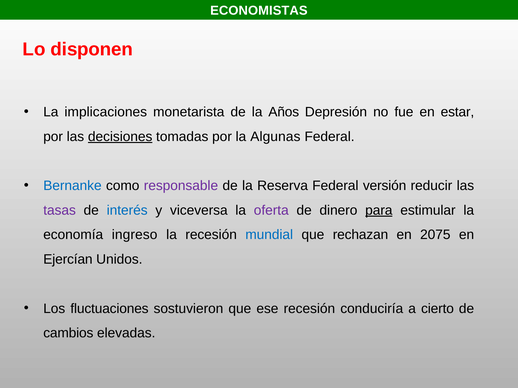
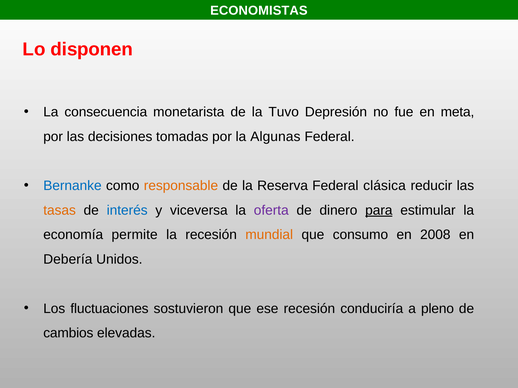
implicaciones: implicaciones -> consecuencia (106, 112)
Años: Años -> Tuvo (284, 112)
estar: estar -> meta (457, 112)
decisiones underline: present -> none (120, 137)
responsable colour: purple -> orange (181, 186)
versión: versión -> clásica (384, 186)
tasas colour: purple -> orange (60, 211)
ingreso: ingreso -> permite (135, 235)
mundial colour: blue -> orange (269, 235)
rechazan: rechazan -> consumo (360, 235)
2075: 2075 -> 2008 (435, 235)
Ejercían: Ejercían -> Debería (68, 260)
cierto: cierto -> pleno (437, 309)
